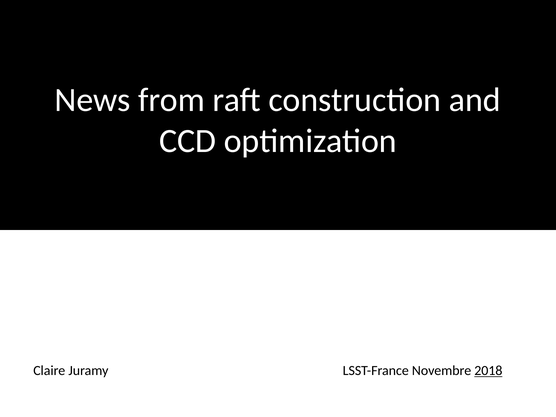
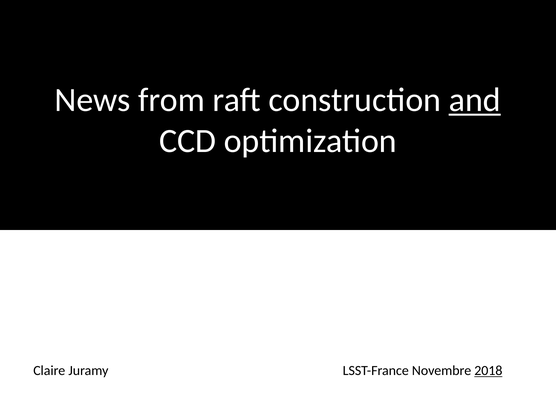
and underline: none -> present (475, 100)
